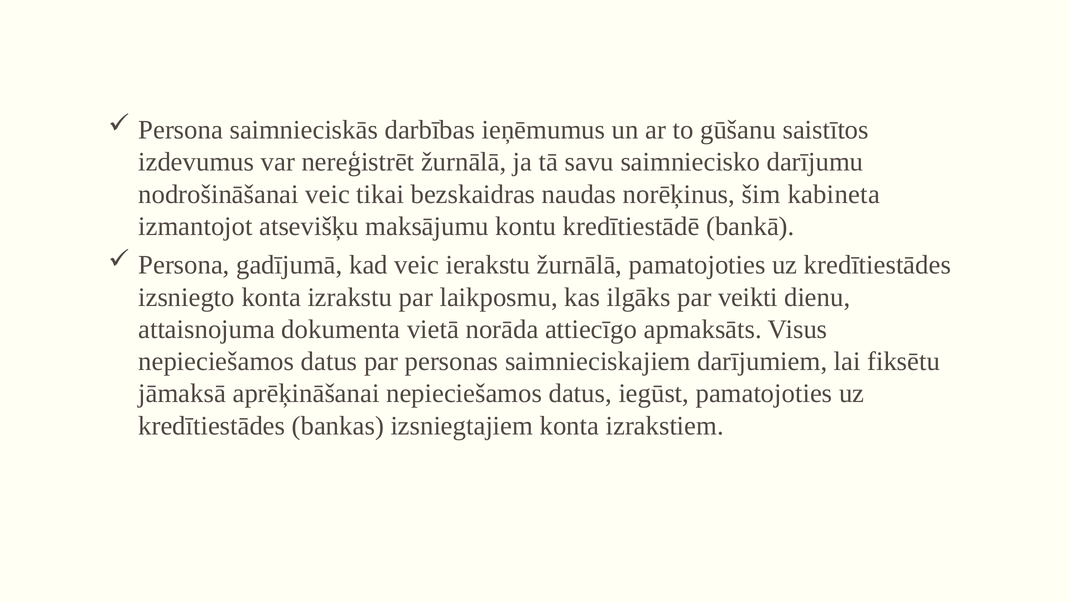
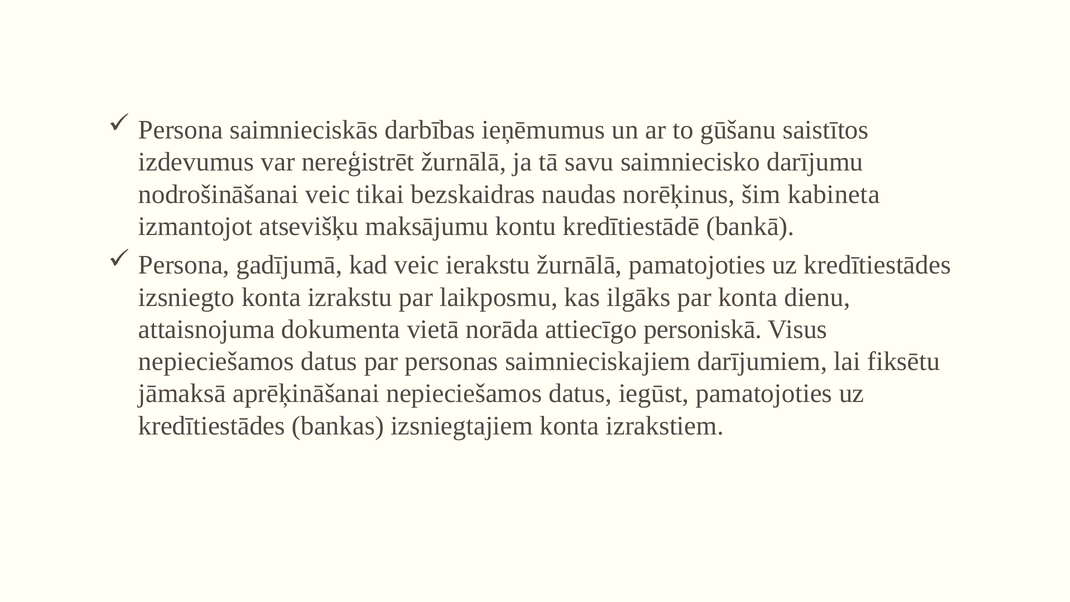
par veikti: veikti -> konta (748, 297)
apmaksāts: apmaksāts -> personiskā (703, 329)
